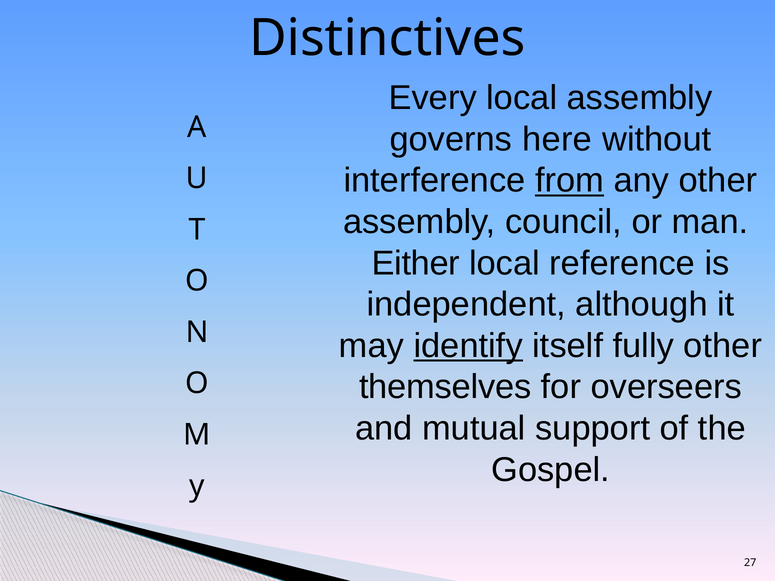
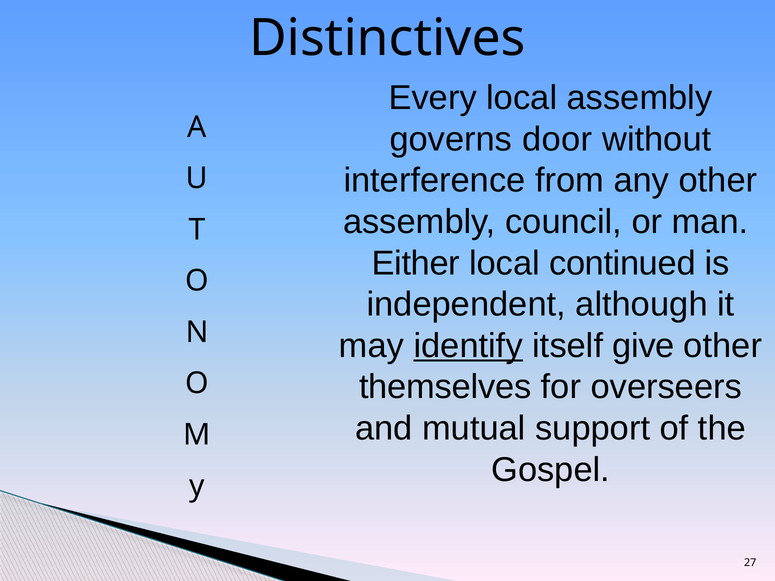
here: here -> door (557, 139)
from underline: present -> none (570, 181)
reference: reference -> continued (622, 263)
fully: fully -> give (643, 346)
